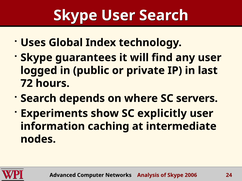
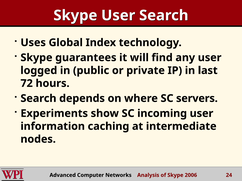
explicitly: explicitly -> incoming (162, 114)
